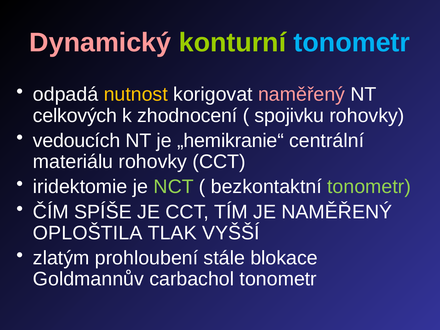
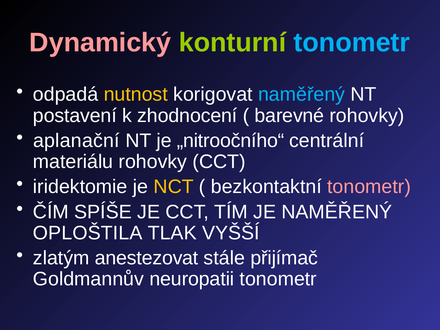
naměřený colour: pink -> light blue (302, 94)
celkových: celkových -> postavení (75, 116)
spojivku: spojivku -> barevné (289, 116)
vedoucích: vedoucích -> aplanační (76, 141)
„hemikranie“: „hemikranie“ -> „nitroočního“ (231, 141)
NCT colour: light green -> yellow (174, 187)
tonometr colour: light green -> pink (369, 187)
prohloubení: prohloubení -> anestezovat (147, 258)
blokace: blokace -> přijímač (284, 258)
carbachol: carbachol -> neuropatii (192, 279)
